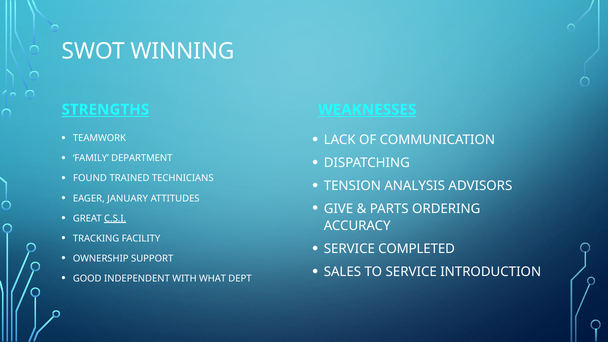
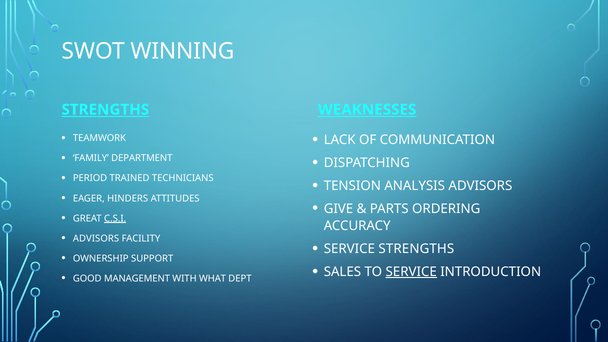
FOUND: FOUND -> PERIOD (90, 178)
JANUARY: JANUARY -> HINDERS (128, 198)
TRACKING: TRACKING -> ADVISORS (96, 238)
SERVICE COMPLETED: COMPLETED -> STRENGTHS (416, 249)
SERVICE underline: none -> present (411, 272)
INDEPENDENT: INDEPENDENT -> MANAGEMENT (137, 278)
